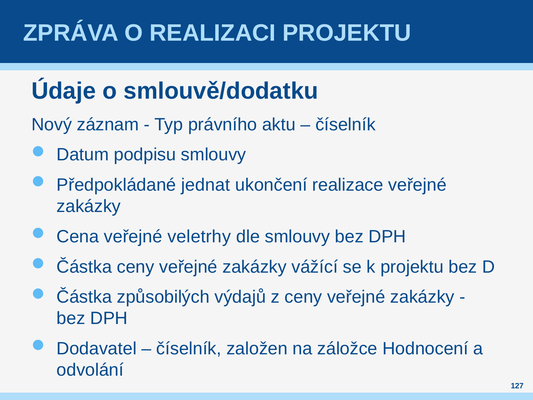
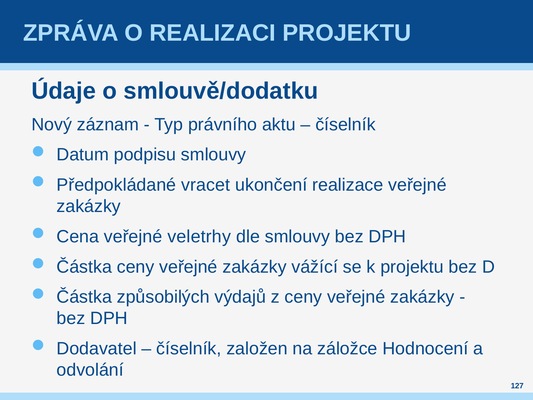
jednat: jednat -> vracet (206, 185)
